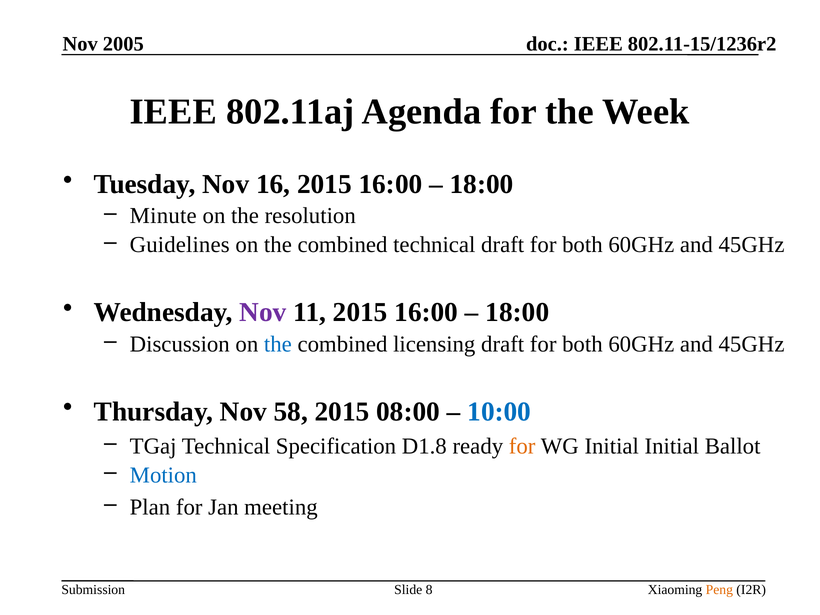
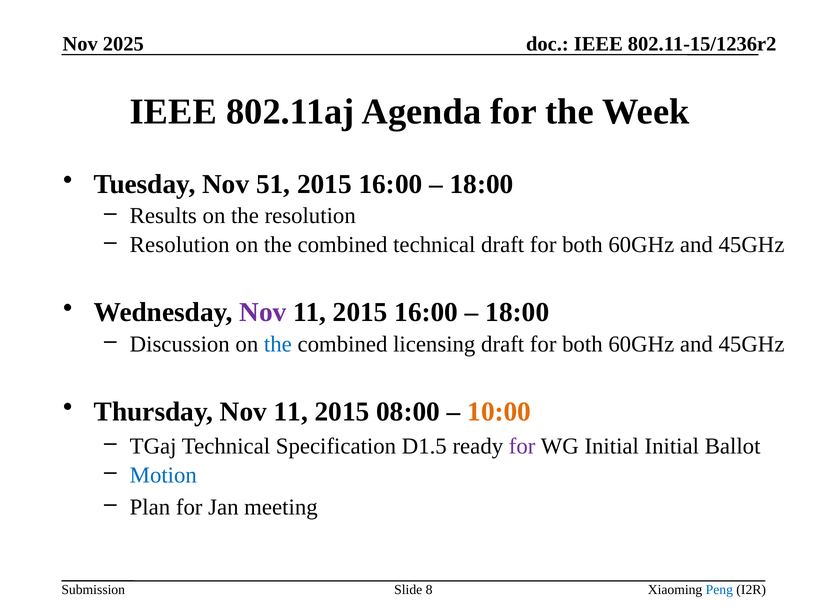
2005: 2005 -> 2025 (123, 44)
16: 16 -> 51 (273, 184)
Minute: Minute -> Results (163, 216)
Guidelines: Guidelines -> Resolution (180, 245)
Thursday Nov 58: 58 -> 11 (291, 412)
10:00 colour: blue -> orange (499, 412)
D1.8: D1.8 -> D1.5 (424, 446)
for colour: orange -> purple (522, 446)
Peng colour: orange -> blue (719, 590)
